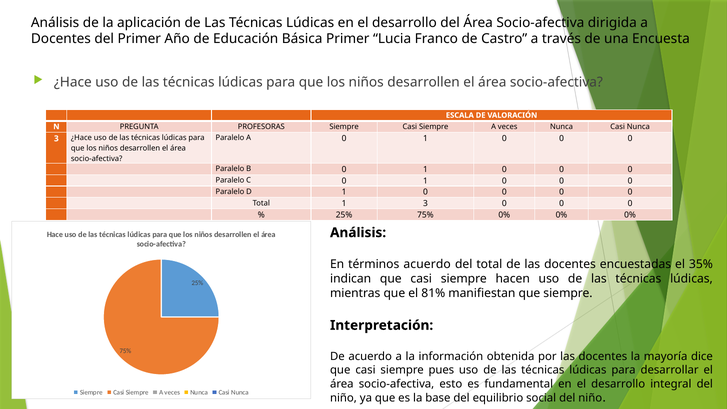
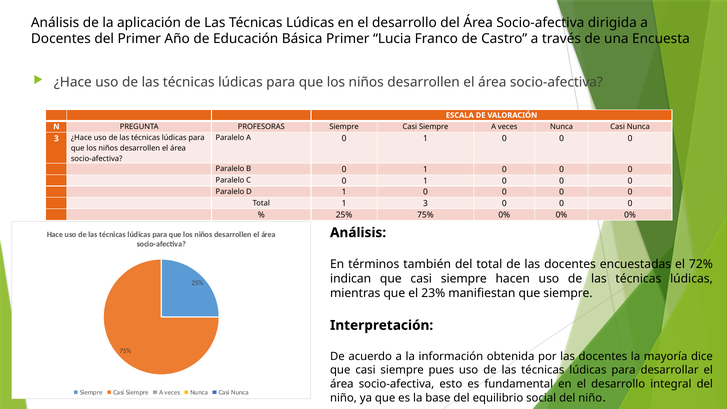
términos acuerdo: acuerdo -> también (427, 264)
35%: 35% -> 72% (701, 264)
81%: 81% -> 23% (433, 293)
